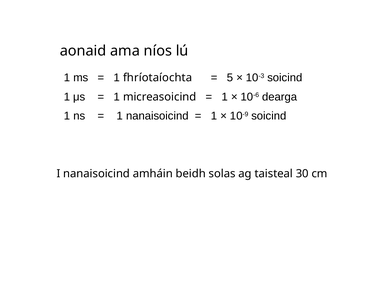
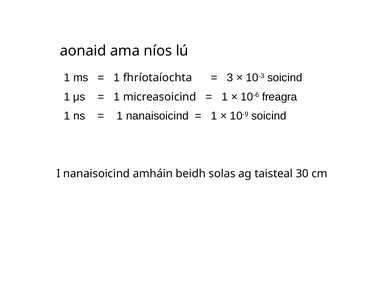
5: 5 -> 3 (230, 78)
dearga: dearga -> freagra (280, 97)
